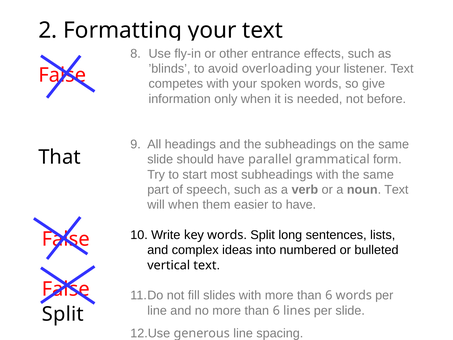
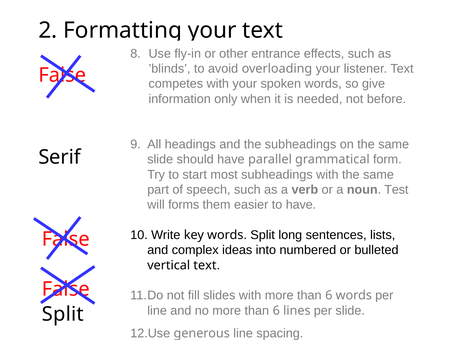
That: That -> Serif (60, 157)
noun Text: Text -> Test (396, 189)
will when: when -> forms (184, 205)
